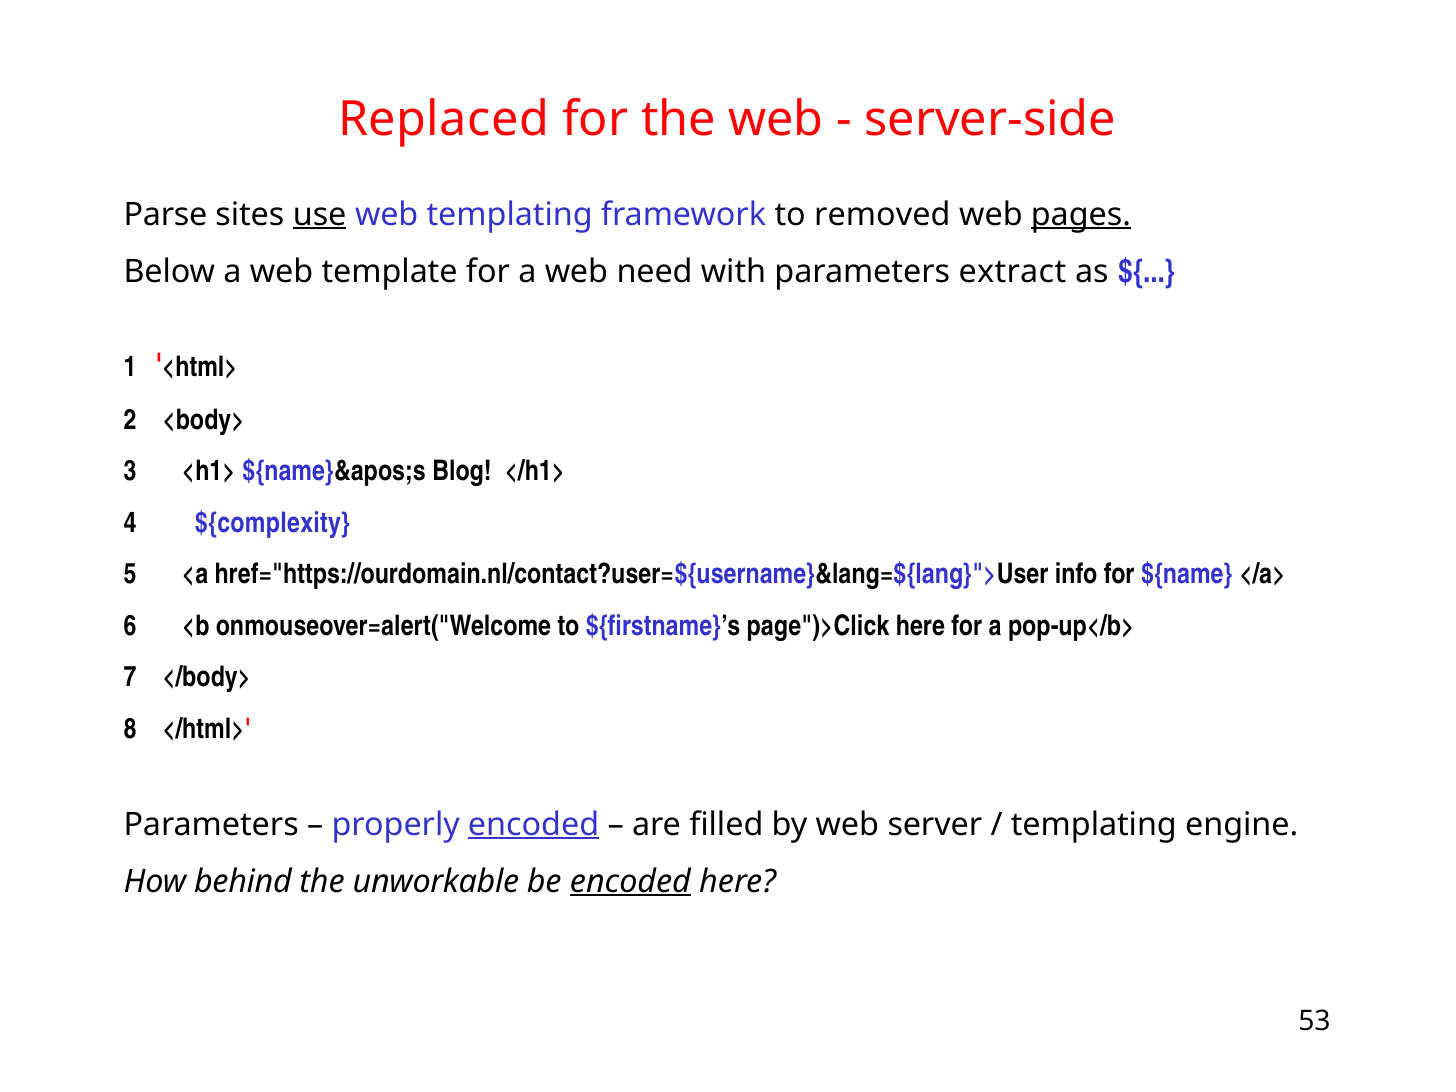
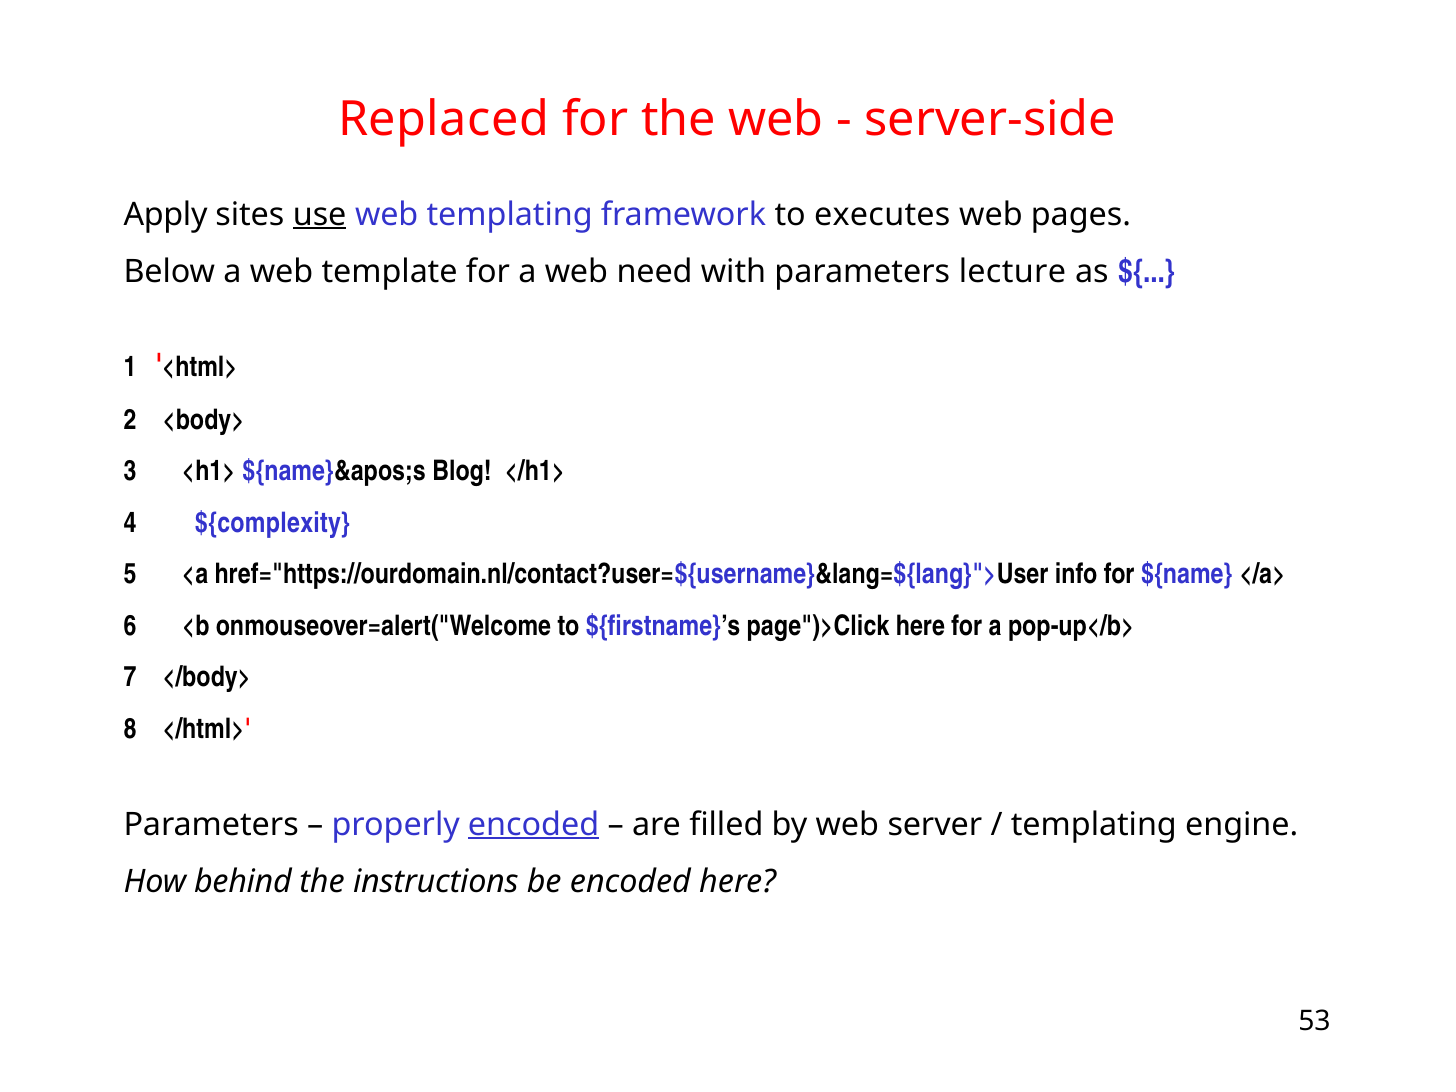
Parse: Parse -> Apply (166, 214)
removed: removed -> executes (882, 214)
pages underline: present -> none (1081, 214)
extract: extract -> lecture (1012, 272)
unworkable: unworkable -> instructions (436, 882)
encoded underline: present -> none (630, 882)
